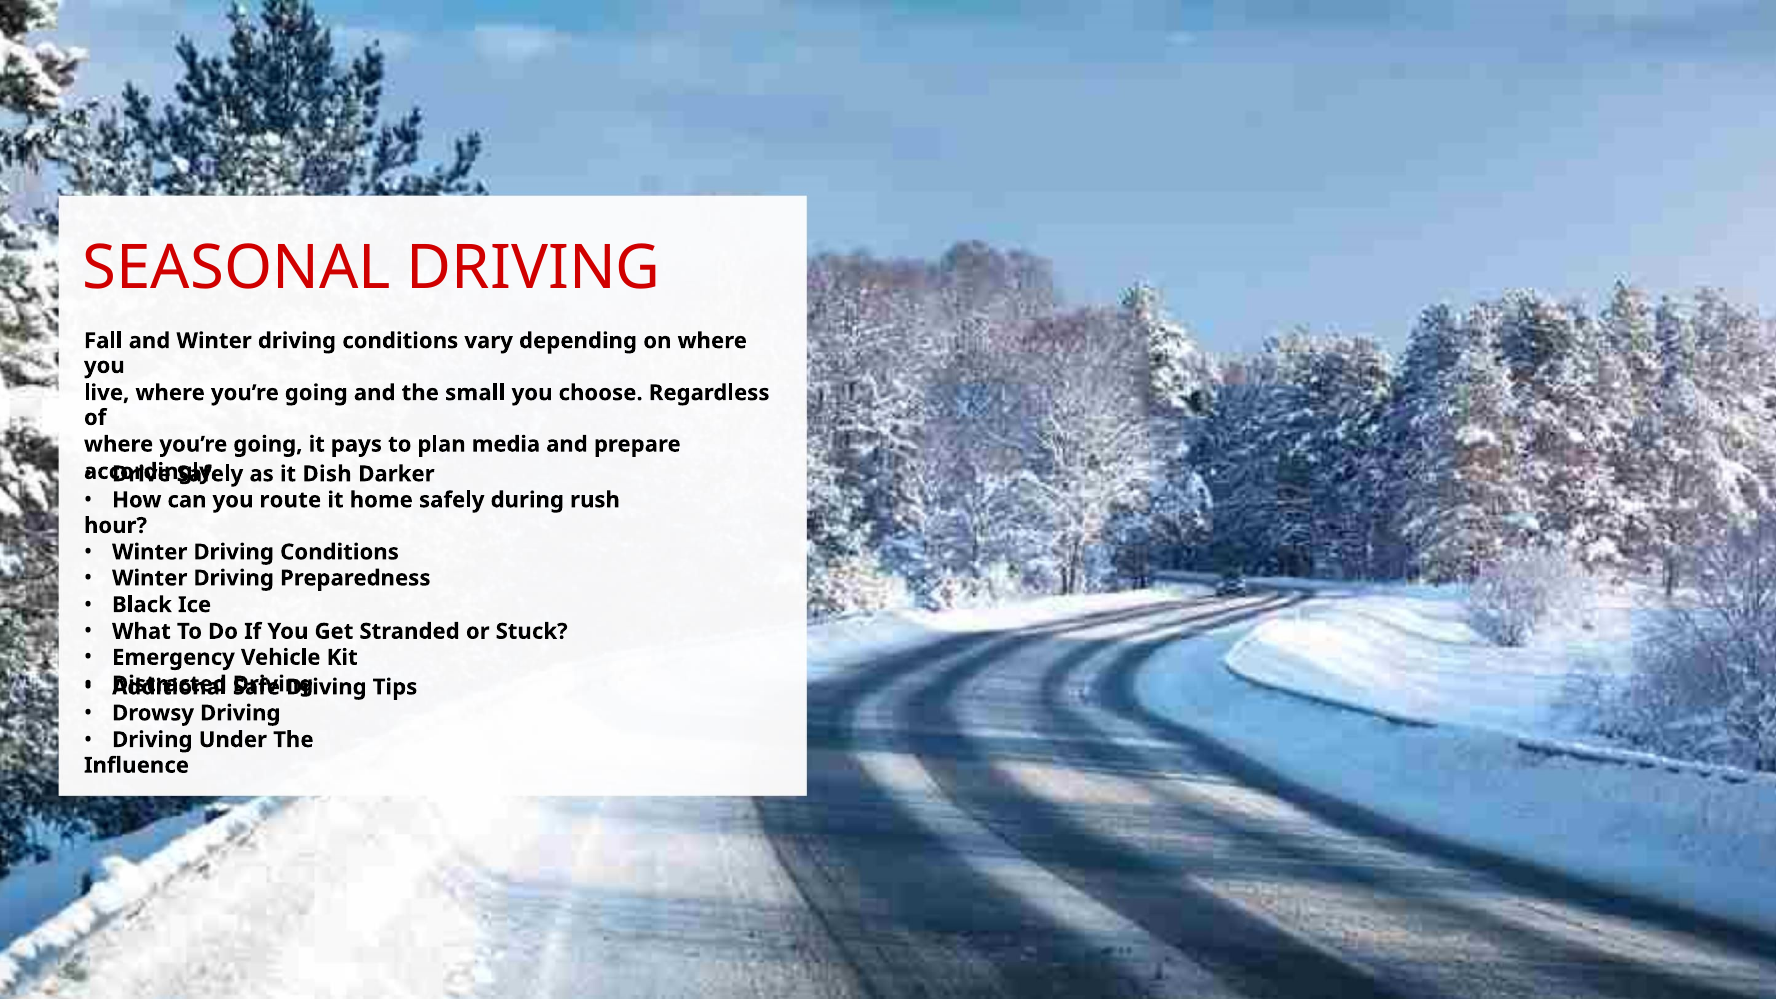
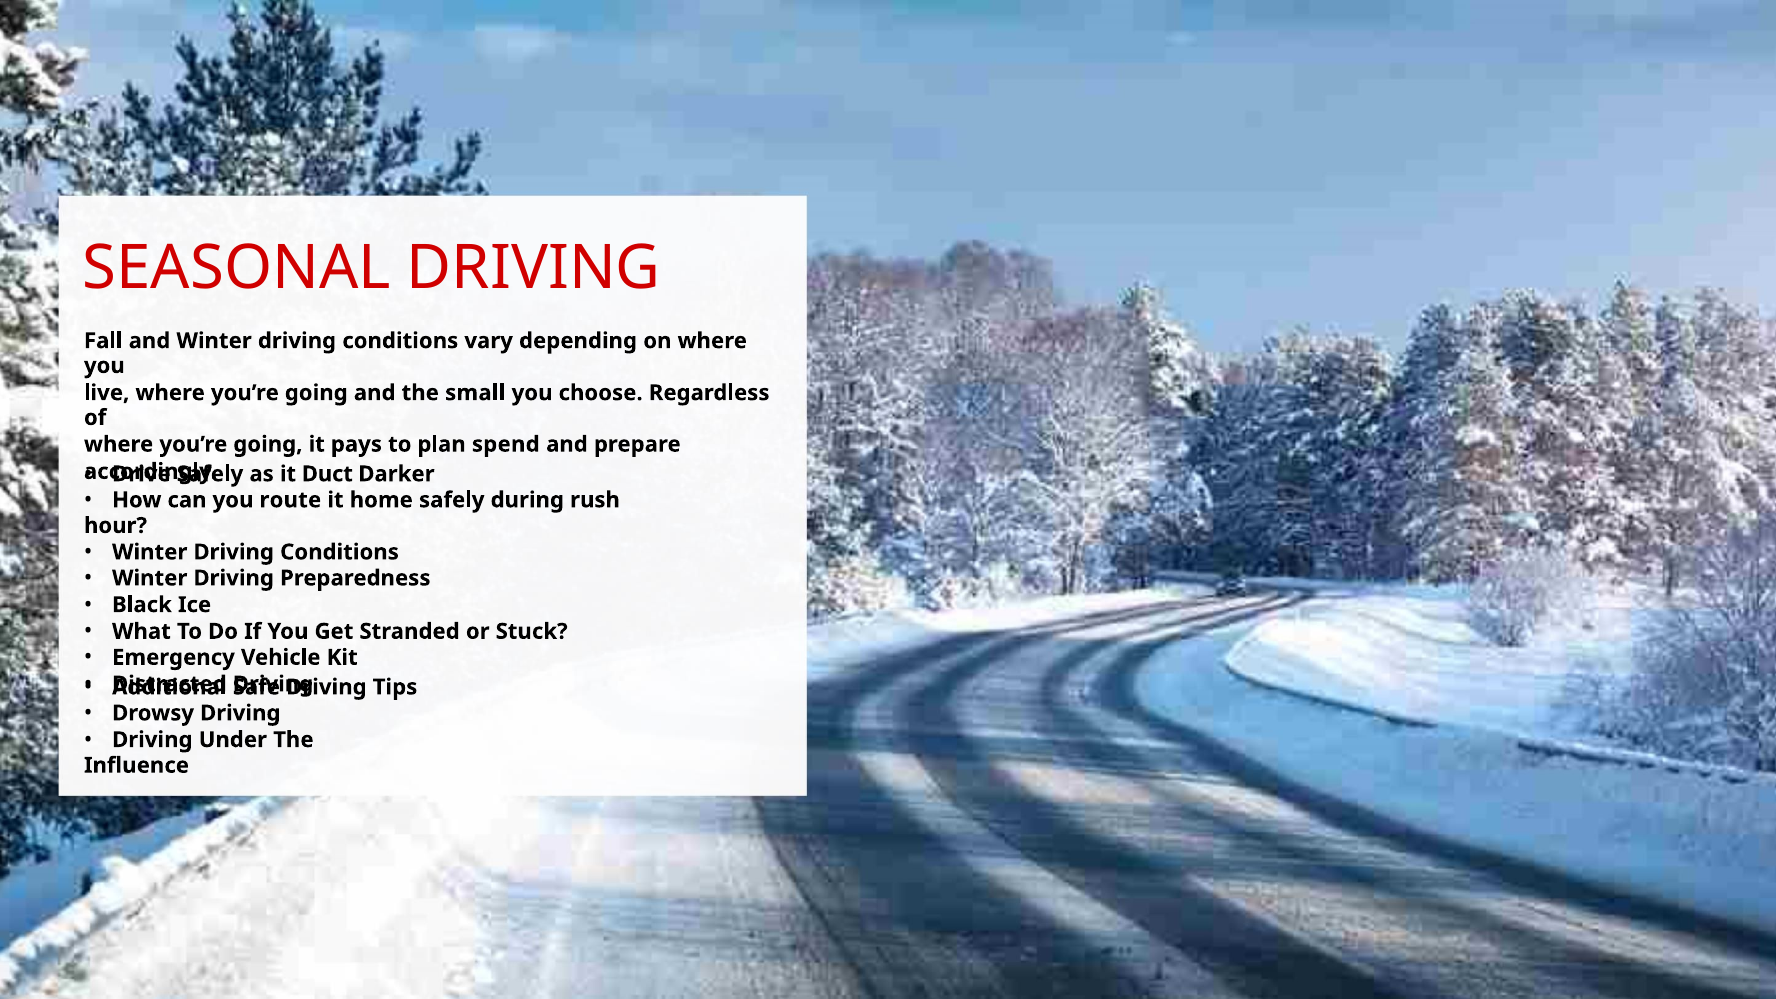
media: media -> spend (506, 444)
Dish: Dish -> Duct (327, 474)
